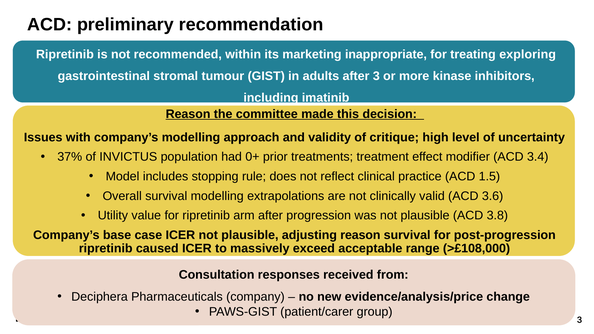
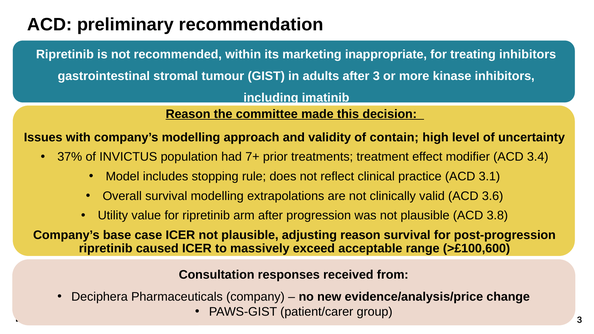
treating exploring: exploring -> inhibitors (528, 54)
critique: critique -> contain (394, 137)
0+: 0+ -> 7+ (252, 157)
1.5: 1.5 -> 3.1 (489, 176)
>£108,000: >£108,000 -> >£100,600 (477, 248)
